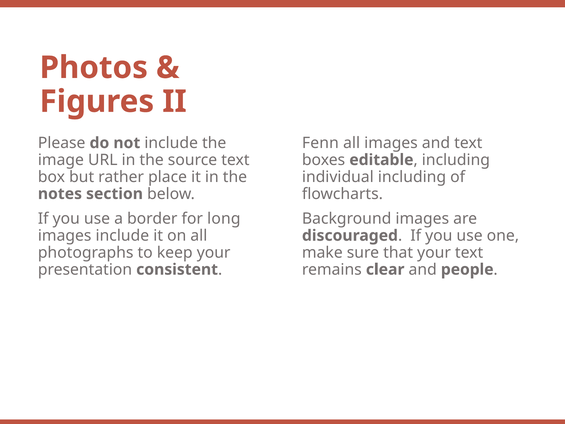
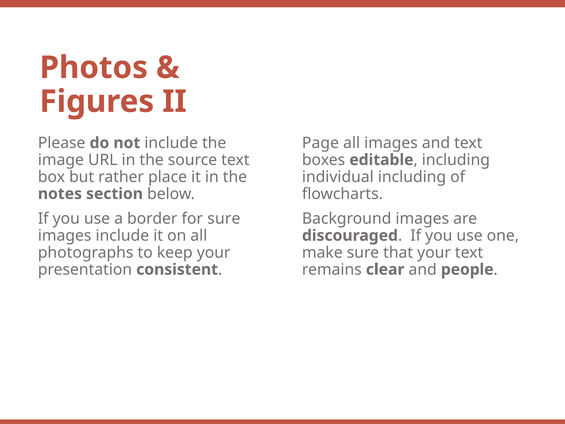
Fenn: Fenn -> Page (320, 143)
for long: long -> sure (224, 219)
